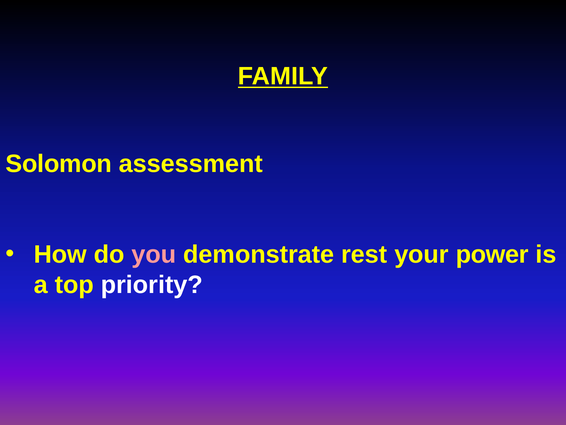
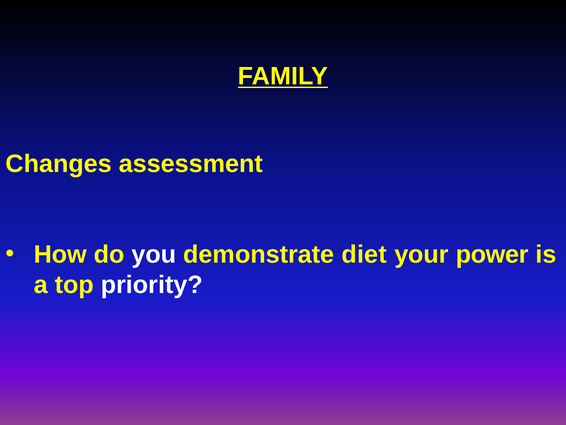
Solomon: Solomon -> Changes (59, 164)
you colour: pink -> white (154, 254)
rest: rest -> diet (364, 254)
